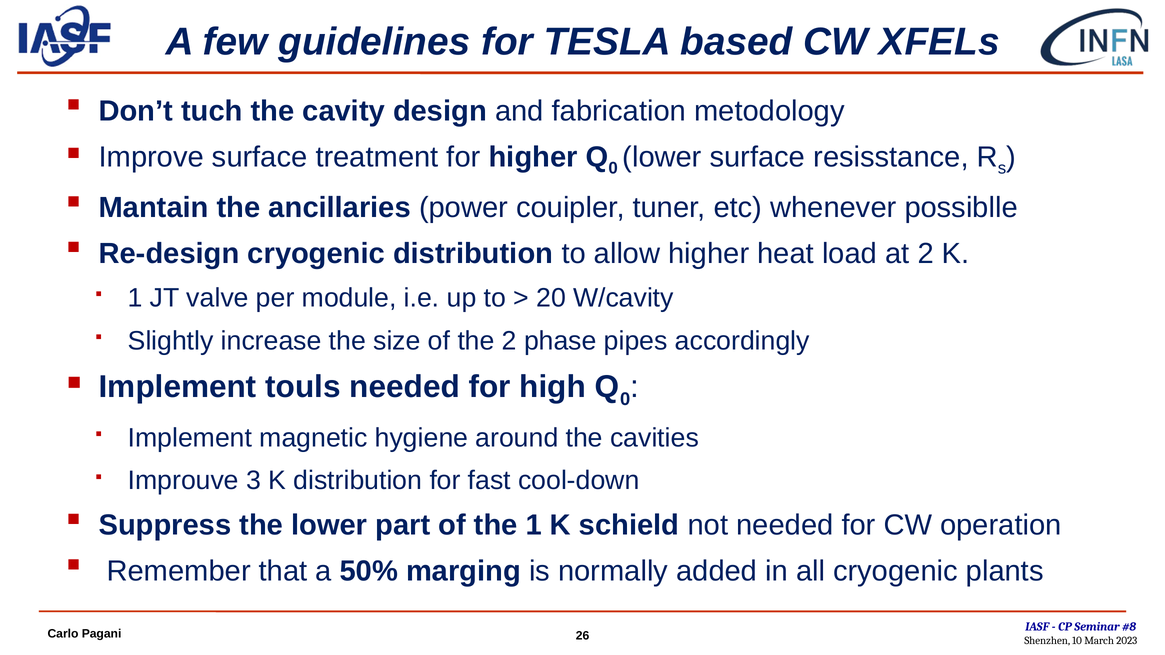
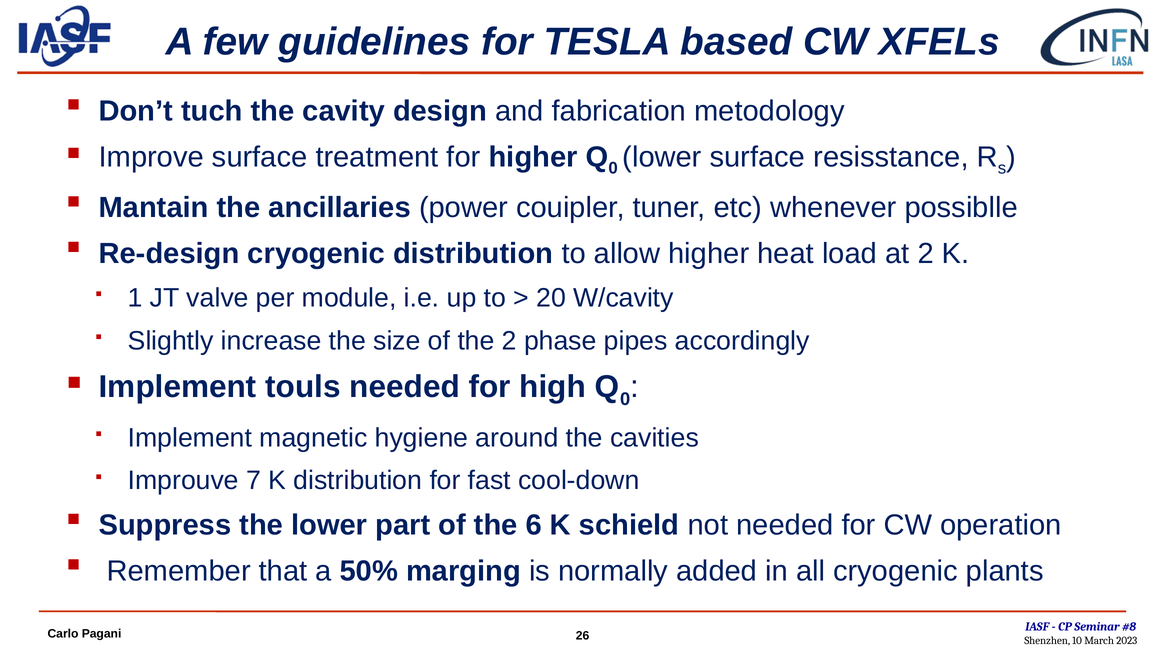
3: 3 -> 7 (254, 481)
the 1: 1 -> 6 (534, 525)
